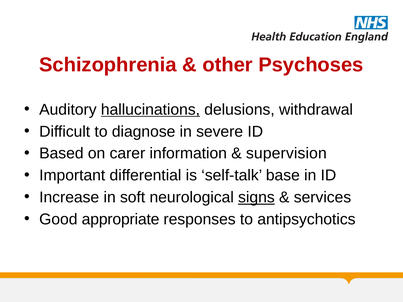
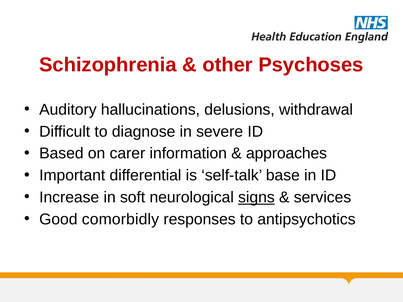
hallucinations underline: present -> none (150, 110)
supervision: supervision -> approaches (286, 154)
appropriate: appropriate -> comorbidly (120, 219)
